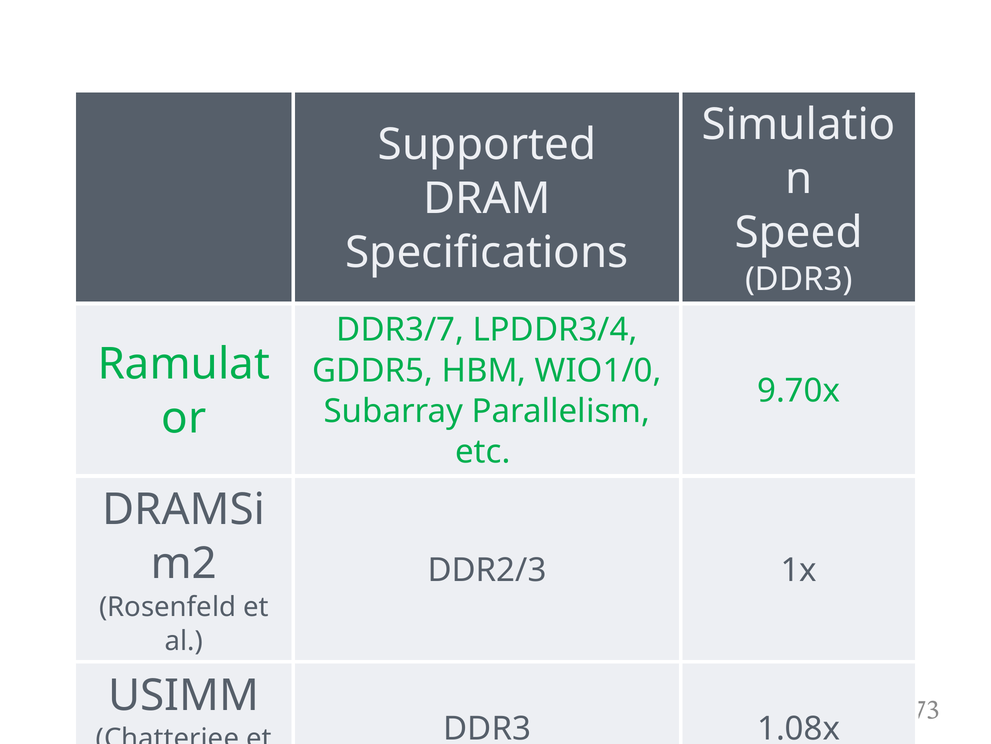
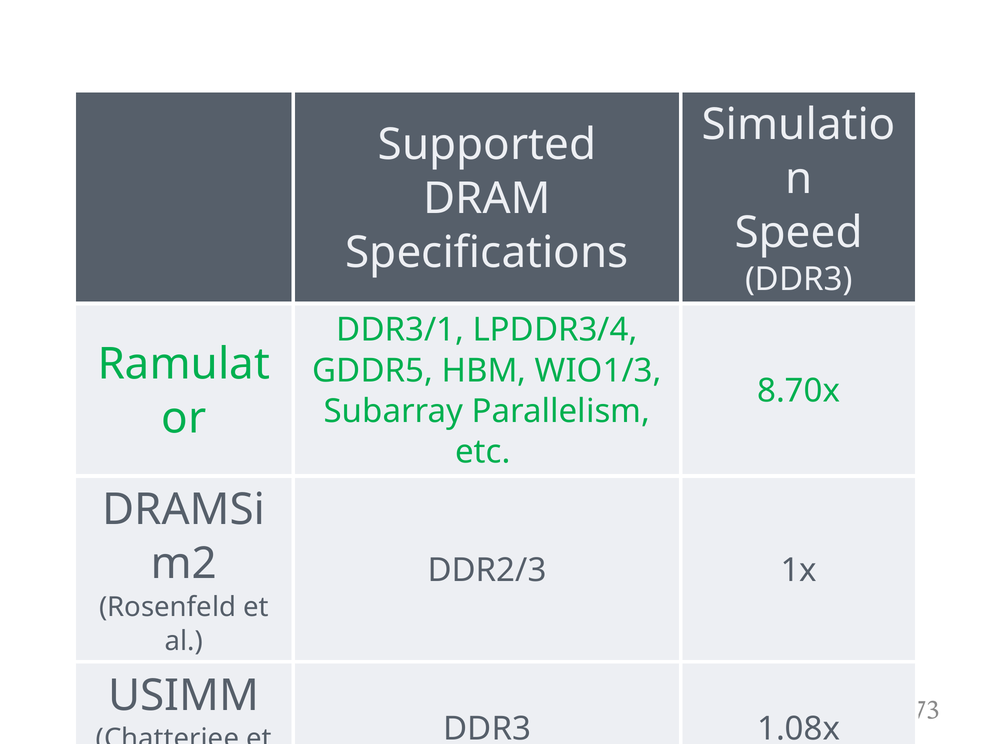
DDR3/7: DDR3/7 -> DDR3/1 (400, 330)
WIO1/0: WIO1/0 -> WIO1/3 (598, 370)
9.70x: 9.70x -> 8.70x (799, 391)
